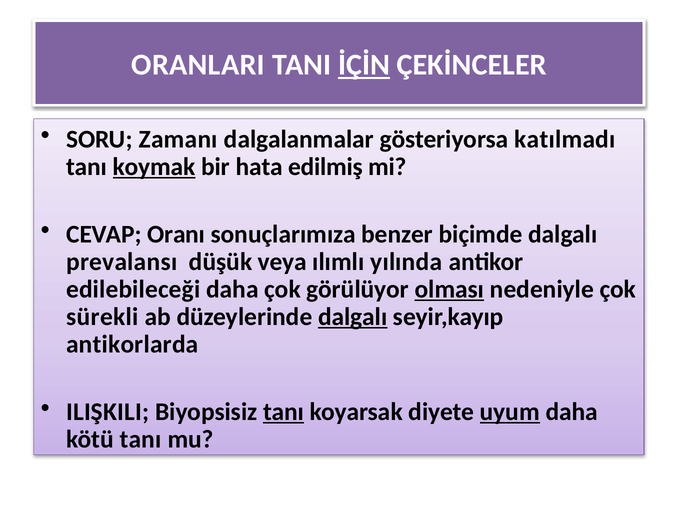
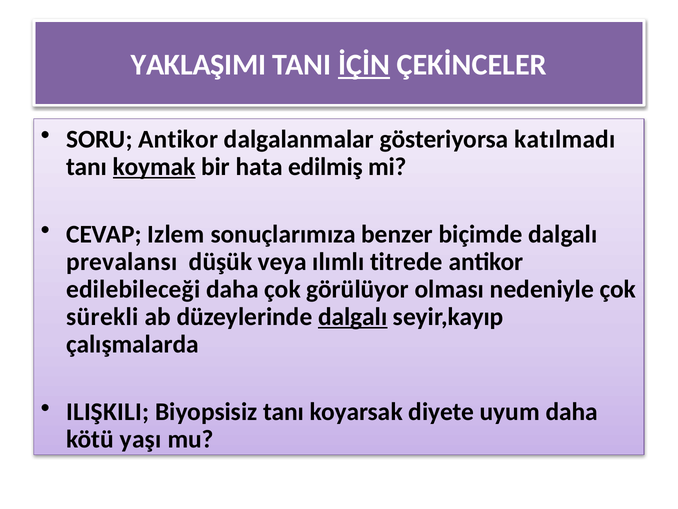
ORANLARI: ORANLARI -> YAKLAŞIMI (198, 65)
SORU Zamanı: Zamanı -> Antikor (178, 139)
Oranı: Oranı -> Izlem (176, 234)
yılında: yılında -> titrede (406, 262)
olması underline: present -> none (449, 289)
antikorlarda: antikorlarda -> çalışmalarda (132, 344)
tanı underline: present -> none (284, 412)
uyum underline: present -> none (510, 412)
kötü tanı: tanı -> yaşı (141, 439)
